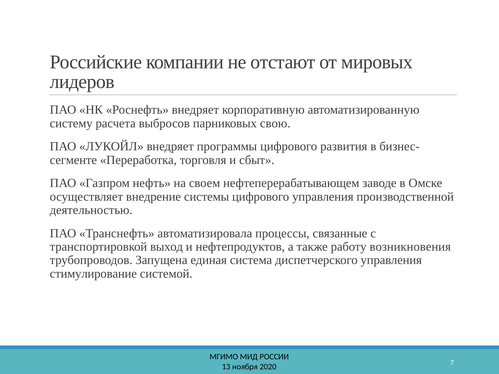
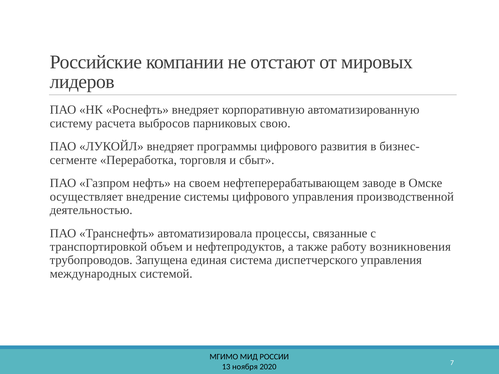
выход: выход -> объем (166, 247)
стимулирование: стимулирование -> международных (93, 274)
